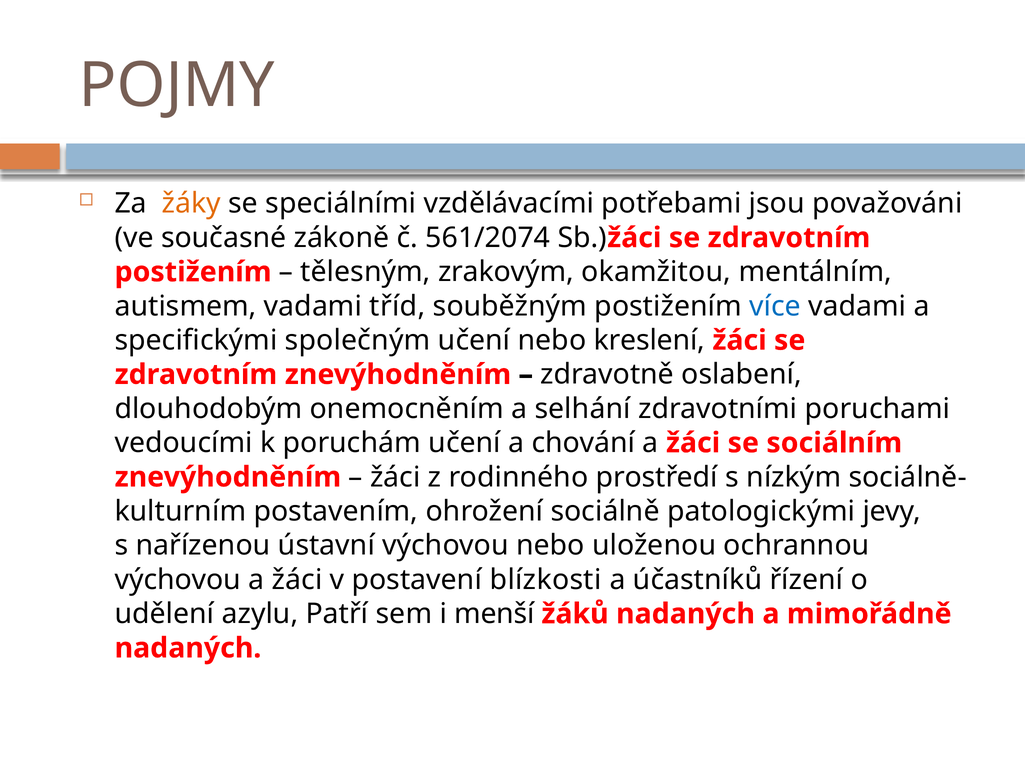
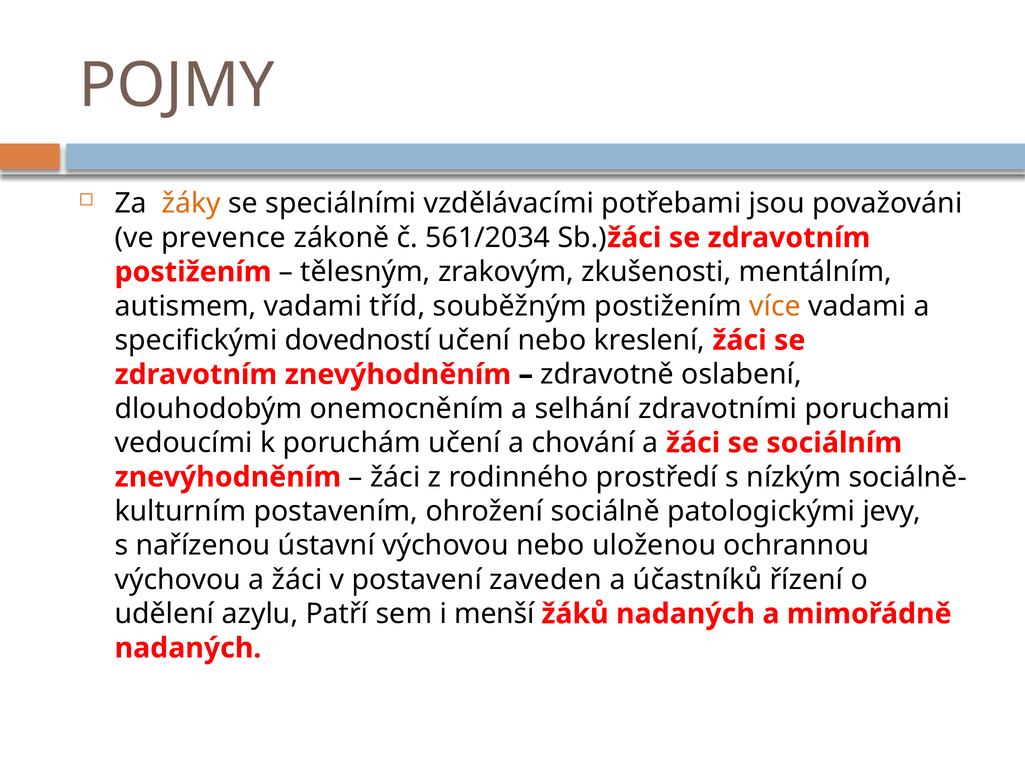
současné: současné -> prevence (224, 238)
561/2074: 561/2074 -> 561/2034 (488, 238)
okamžitou: okamžitou -> zkušenosti (656, 272)
více colour: blue -> orange (775, 306)
společným: společným -> dovedností (358, 340)
blízkosti: blízkosti -> zaveden (546, 579)
